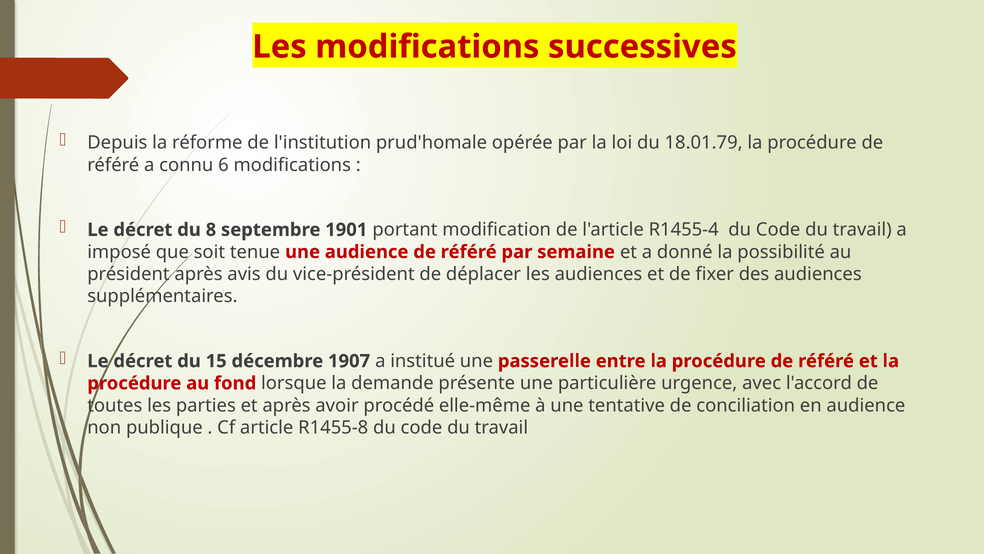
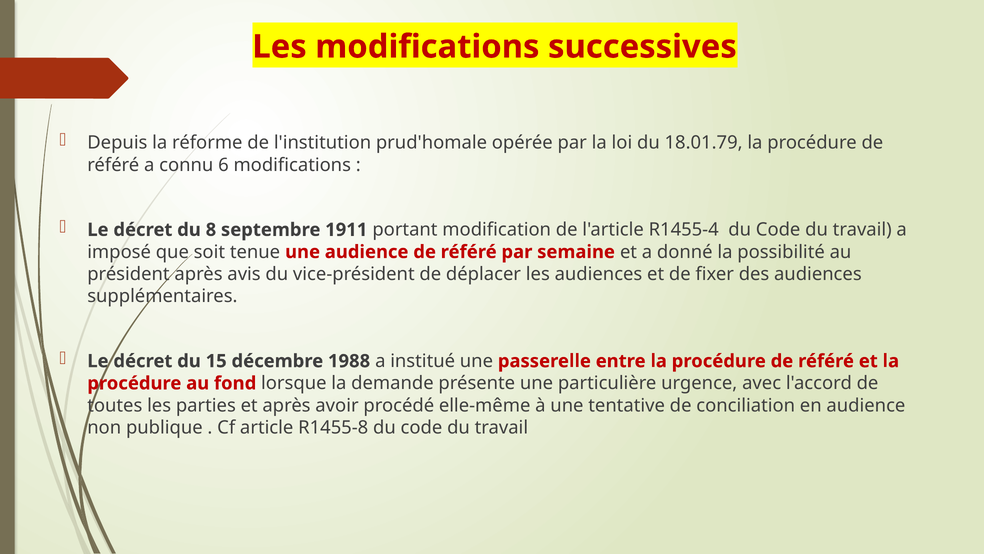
1901: 1901 -> 1911 (346, 230)
1907: 1907 -> 1988 (349, 361)
